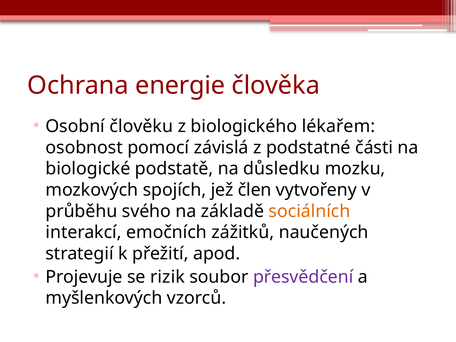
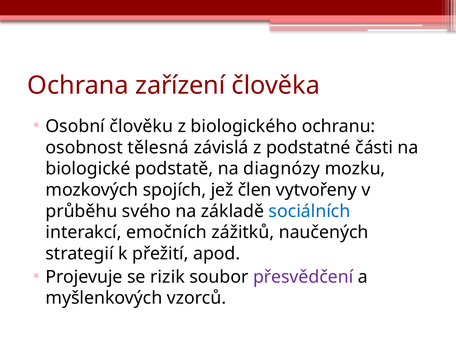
energie: energie -> zařízení (180, 85)
lékařem: lékařem -> ochranu (339, 126)
pomocí: pomocí -> tělesná (158, 147)
důsledku: důsledku -> diagnózy (282, 169)
sociálních colour: orange -> blue (310, 211)
